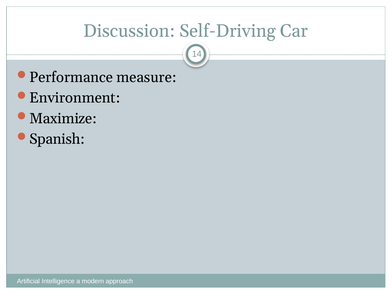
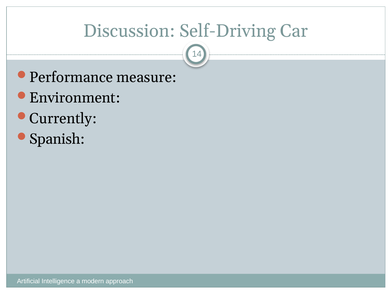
Maximize: Maximize -> Currently (63, 118)
